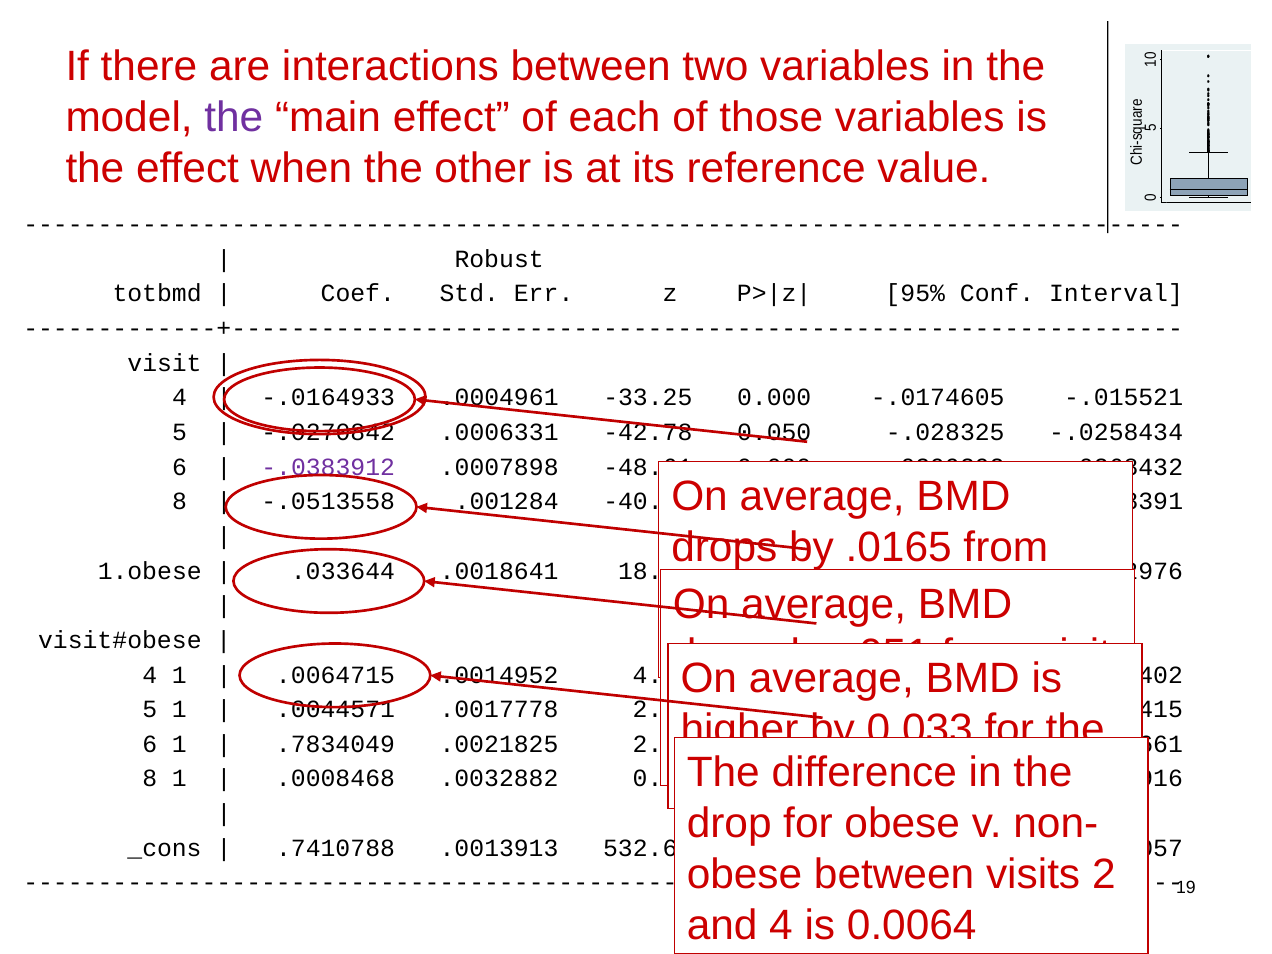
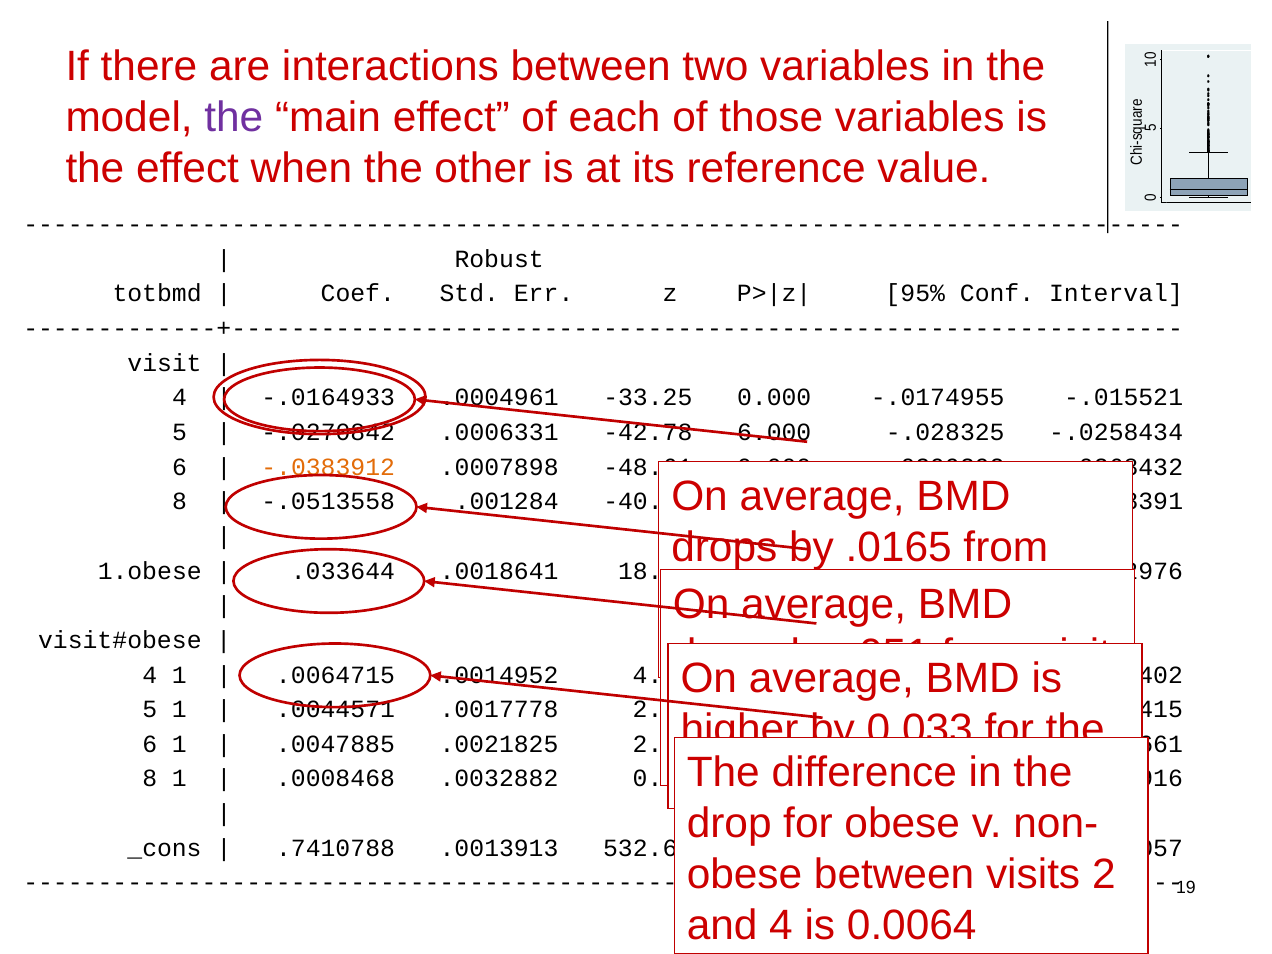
-.0174605: -.0174605 -> -.0174955 (938, 398)
0.050: 0.050 -> 6.000 (774, 432)
-.0383912 colour: purple -> orange (328, 467)
.7834049: .7834049 -> .0047885 (335, 744)
